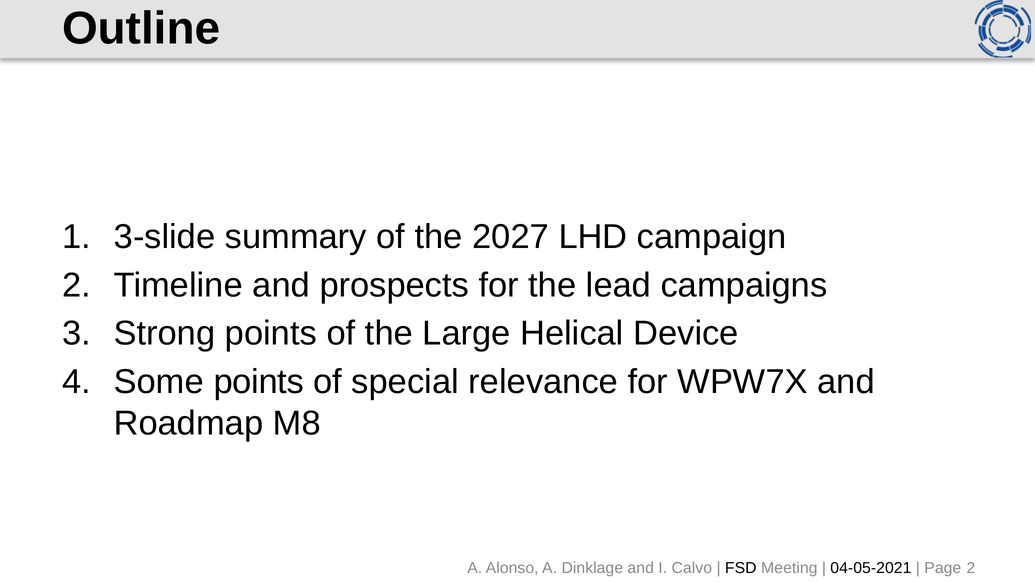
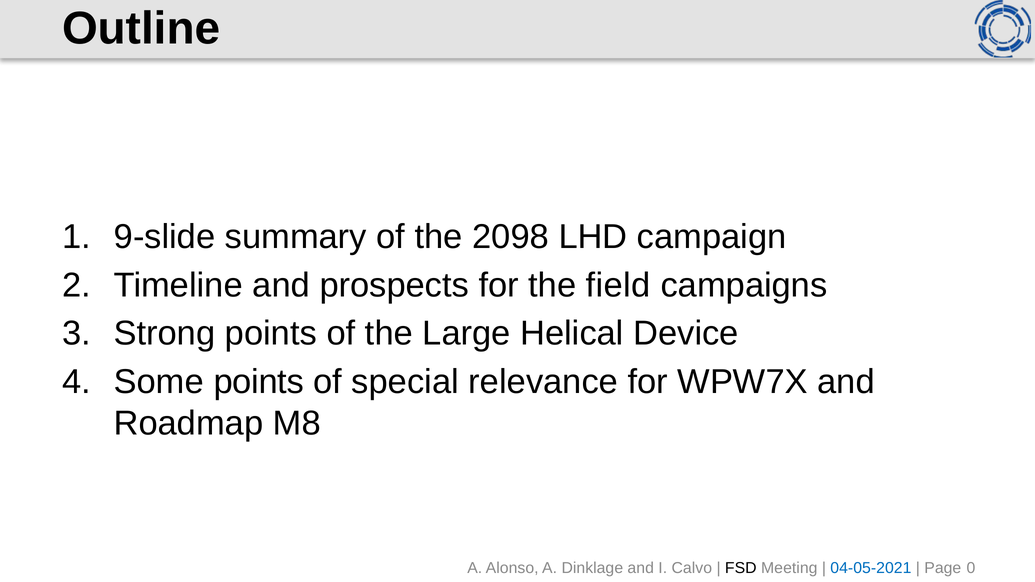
3-slide: 3-slide -> 9-slide (165, 237)
2027: 2027 -> 2098 (511, 237)
lead: lead -> field (618, 285)
04-05-2021 colour: black -> blue (871, 568)
Page 2: 2 -> 0 (971, 568)
